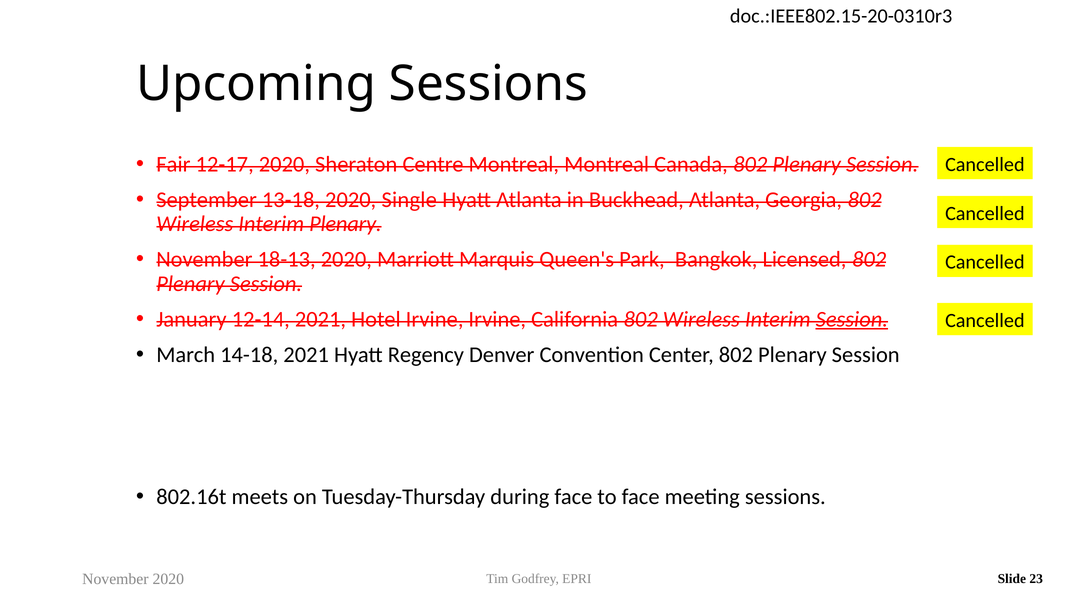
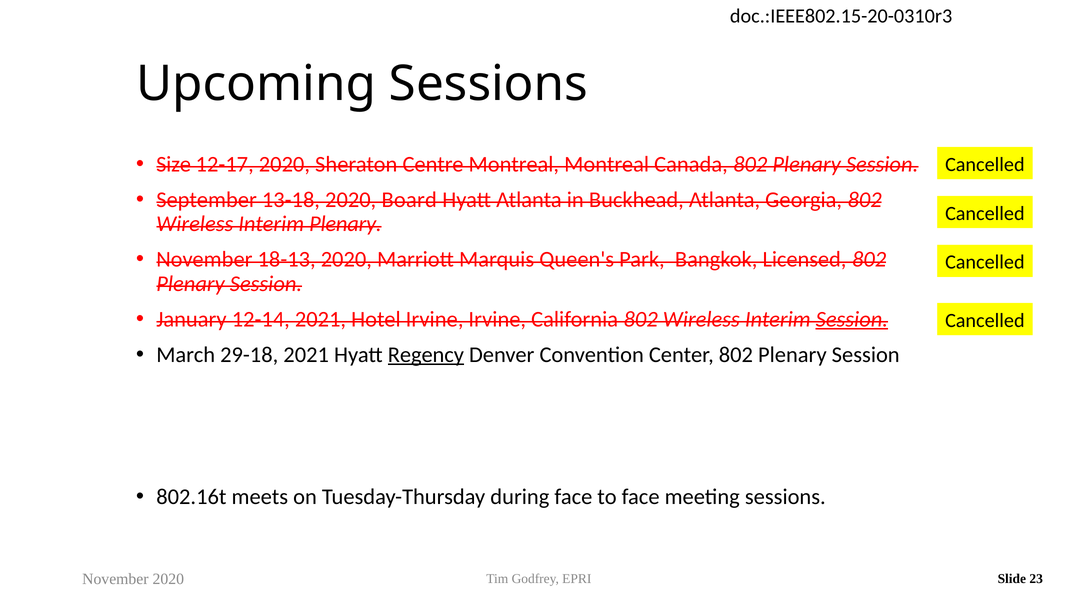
Fair: Fair -> Size (174, 164)
Single: Single -> Board (409, 200)
14-18: 14-18 -> 29-18 (249, 355)
Regency underline: none -> present (426, 355)
